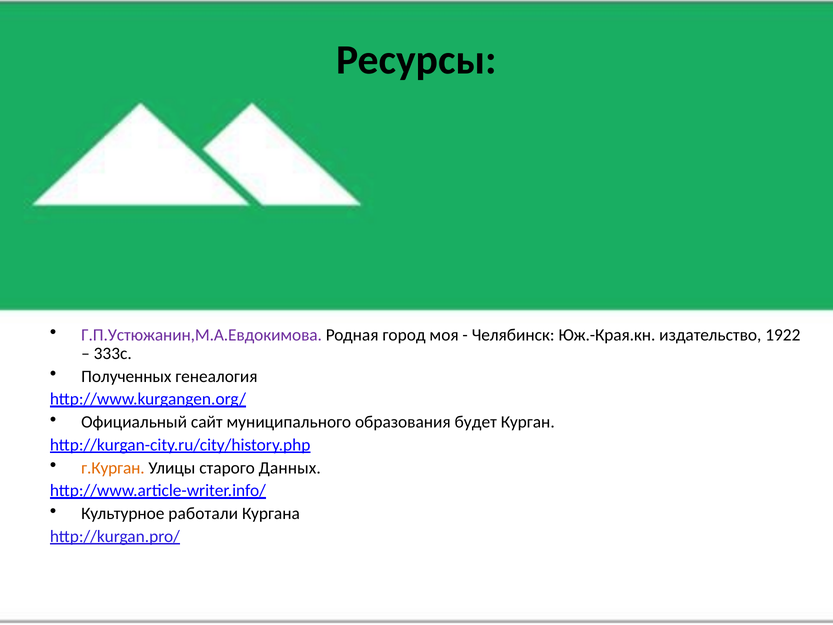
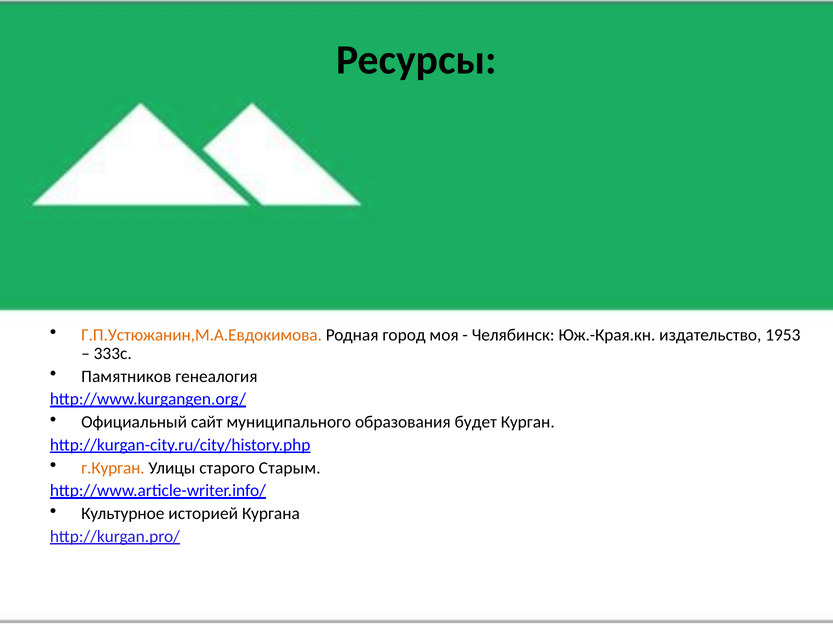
Г.П.Устюжанин,М.А.Евдокимова colour: purple -> orange (202, 335)
1922: 1922 -> 1953 (783, 335)
Полученных: Полученных -> Памятников (126, 376)
Данных: Данных -> Старым (290, 468)
работали: работали -> историей (203, 513)
